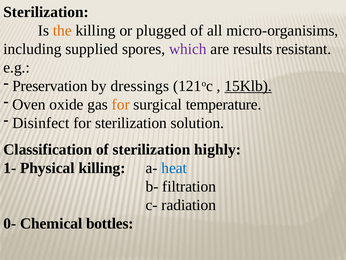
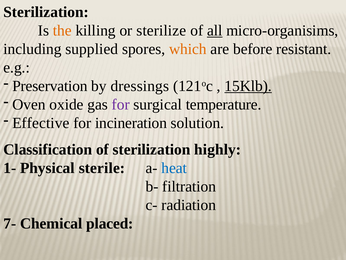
plugged: plugged -> sterilize (161, 30)
all underline: none -> present (215, 30)
which colour: purple -> orange (188, 49)
results: results -> before (253, 49)
for colour: orange -> purple (121, 104)
Disinfect: Disinfect -> Effective (41, 123)
for sterilization: sterilization -> incineration (131, 123)
Physical killing: killing -> sterile (102, 168)
0-: 0- -> 7- (10, 223)
bottles: bottles -> placed (110, 223)
